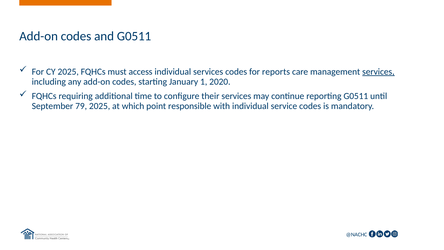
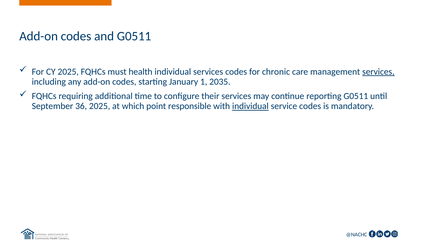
access: access -> health (141, 72)
reports: reports -> chronic (276, 72)
2020: 2020 -> 2035 (220, 82)
79: 79 -> 36 (81, 106)
individual underline: none -> present (250, 106)
